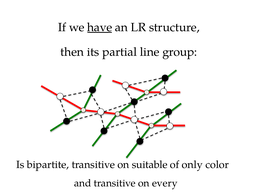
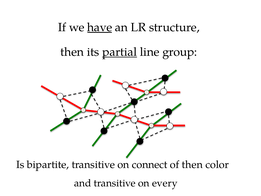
partial underline: none -> present (120, 52)
suitable: suitable -> connect (150, 164)
of only: only -> then (192, 164)
